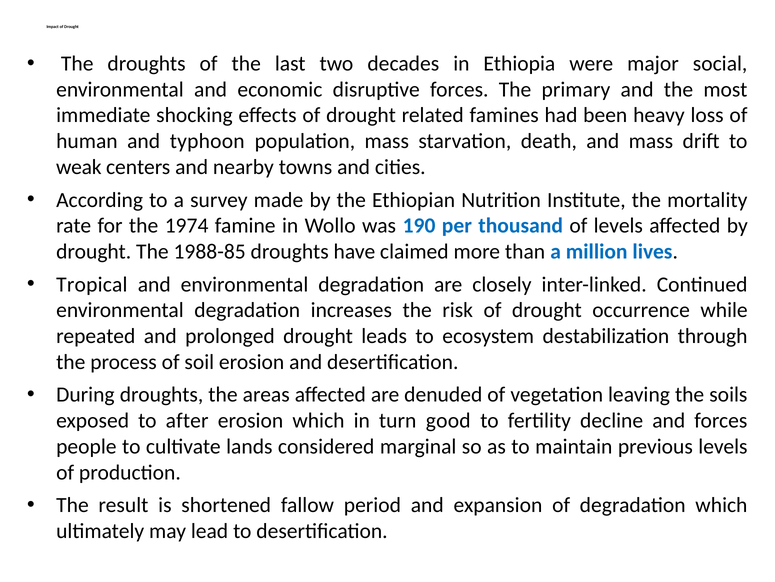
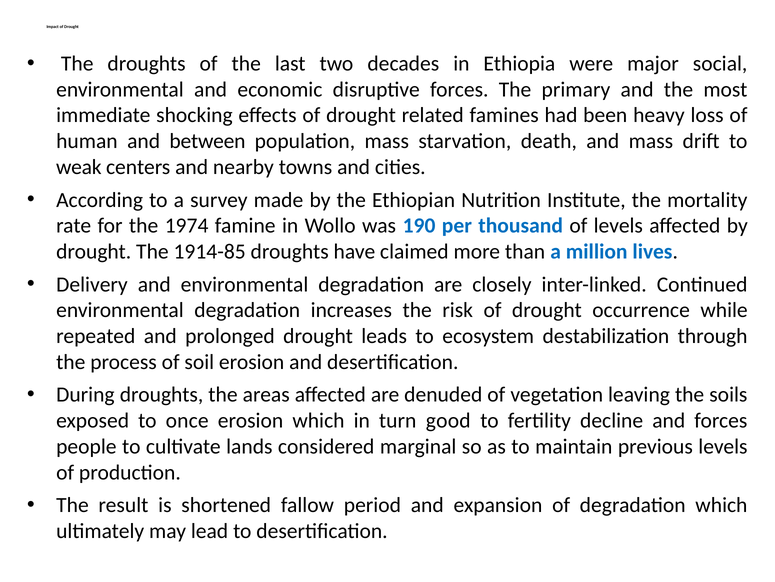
typhoon: typhoon -> between (207, 141)
1988-85: 1988-85 -> 1914-85 (210, 251)
Tropical: Tropical -> Delivery (92, 284)
after: after -> once (187, 420)
